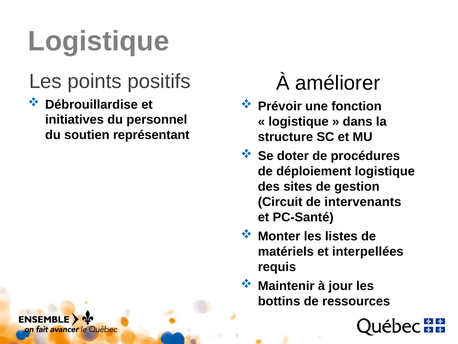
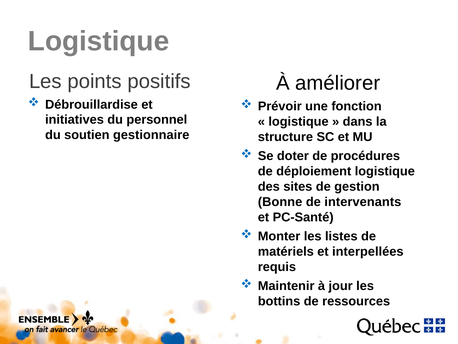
représentant: représentant -> gestionnaire (151, 135)
Circuit: Circuit -> Bonne (280, 202)
